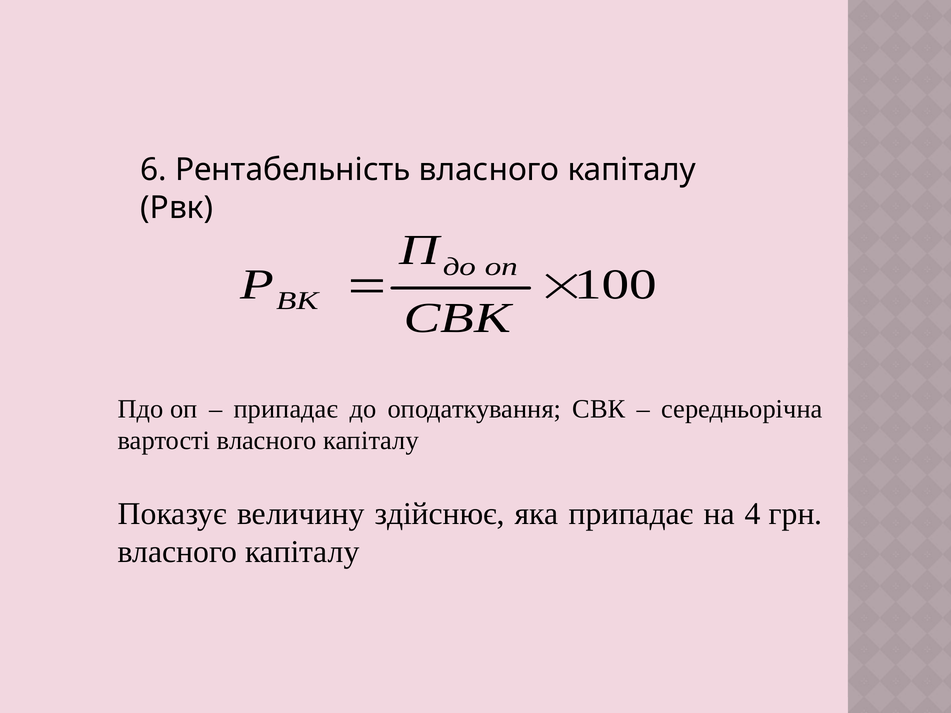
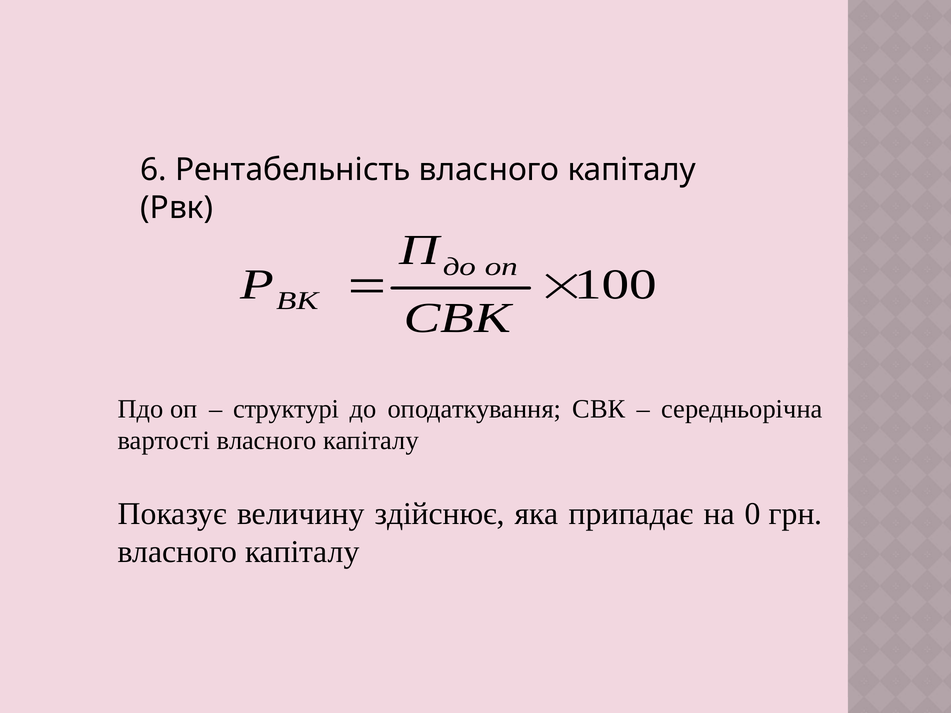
припадає: припадає -> структурі (286, 409)
4: 4 -> 0 (753, 514)
